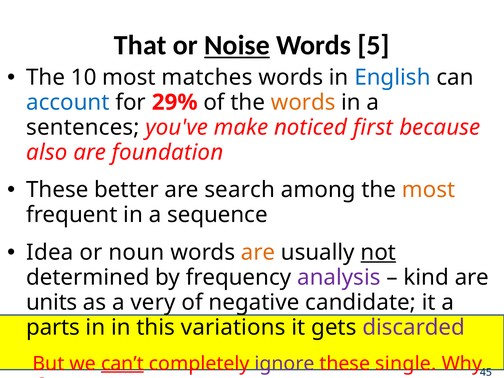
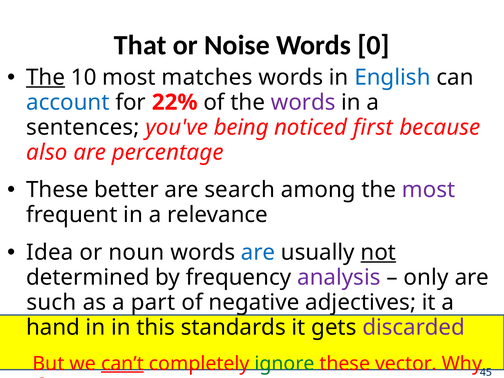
Noise underline: present -> none (237, 45)
5: 5 -> 0 (373, 45)
The underline: none -> present (46, 77)
29%: 29% -> 22% (175, 102)
words colour: orange -> purple (303, 102)
make: make -> being (241, 127)
foundation: foundation -> percentage (168, 152)
most colour: orange -> purple (429, 190)
sequence: sequence -> relevance (217, 215)
are colour: orange -> blue (258, 253)
kind: kind -> only (426, 278)
units: units -> such (51, 303)
very: very -> part (153, 303)
candidate: candidate -> adjectives (361, 303)
parts: parts -> hand (53, 328)
variations: variations -> standards (233, 328)
ignore colour: purple -> green (285, 364)
single: single -> vector (406, 364)
